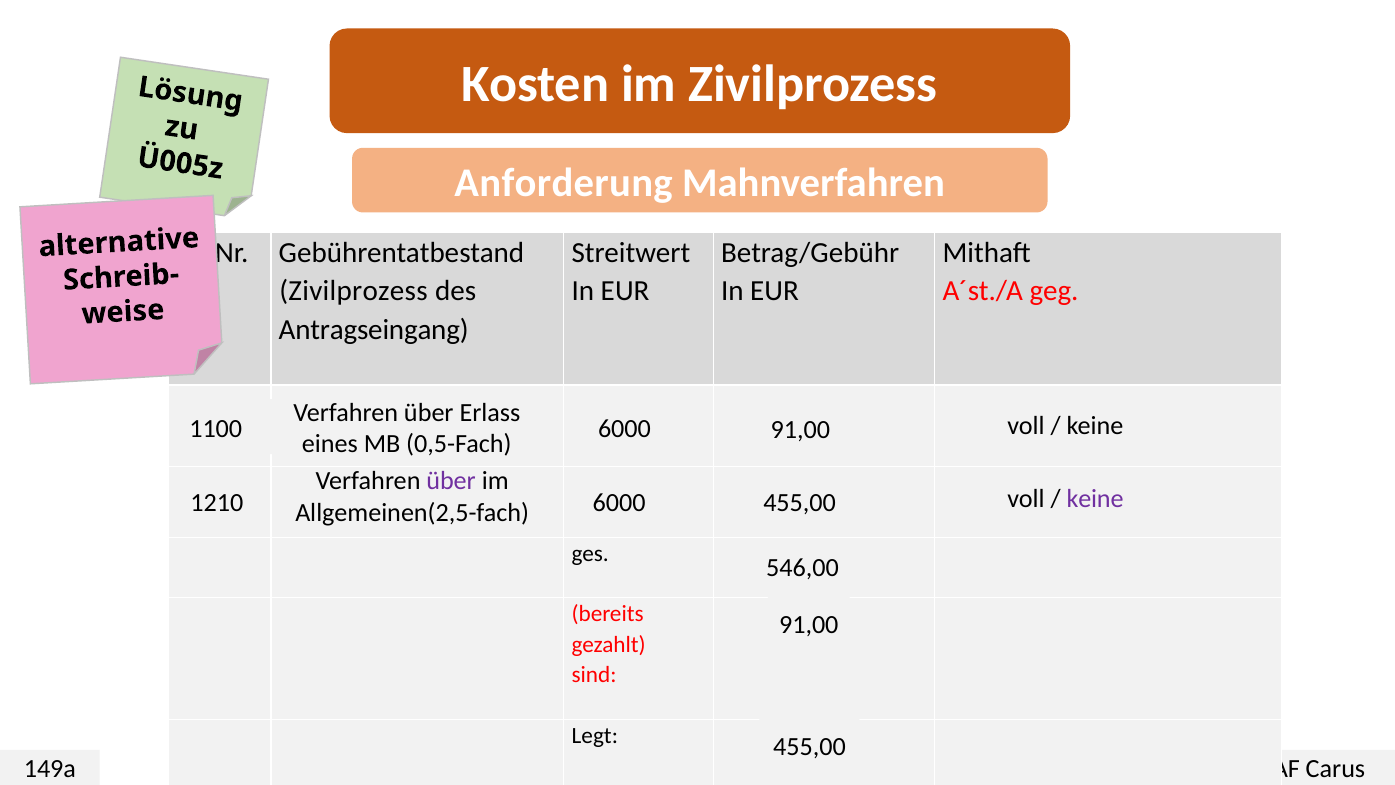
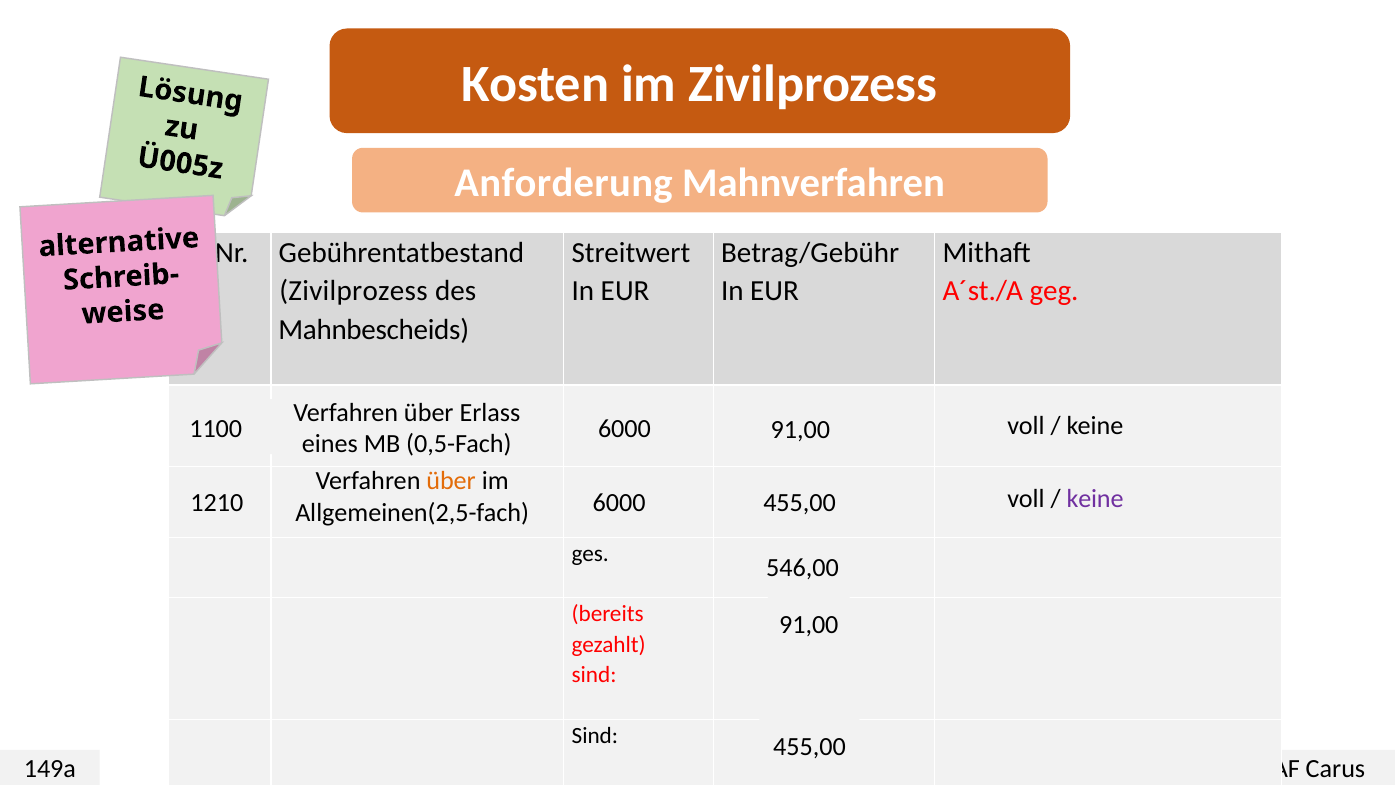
Antragseingang: Antragseingang -> Mahnbescheids (374, 329)
über colour: purple -> orange (451, 481)
Legt: Legt -> Sind (595, 736)
